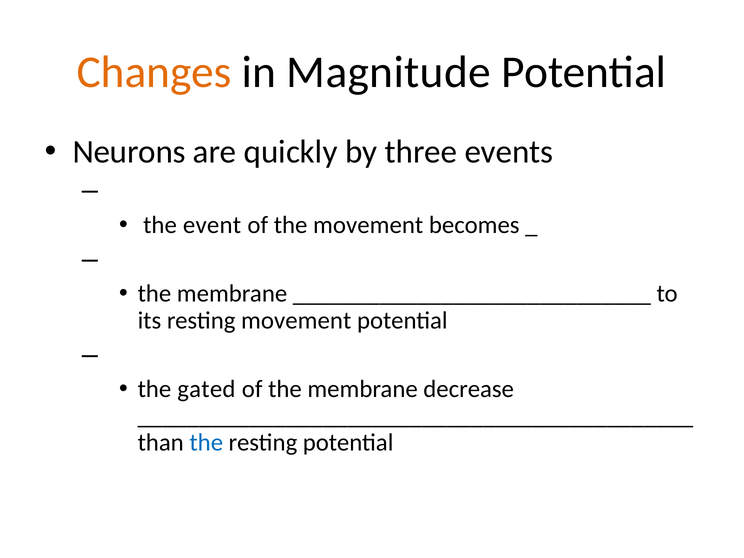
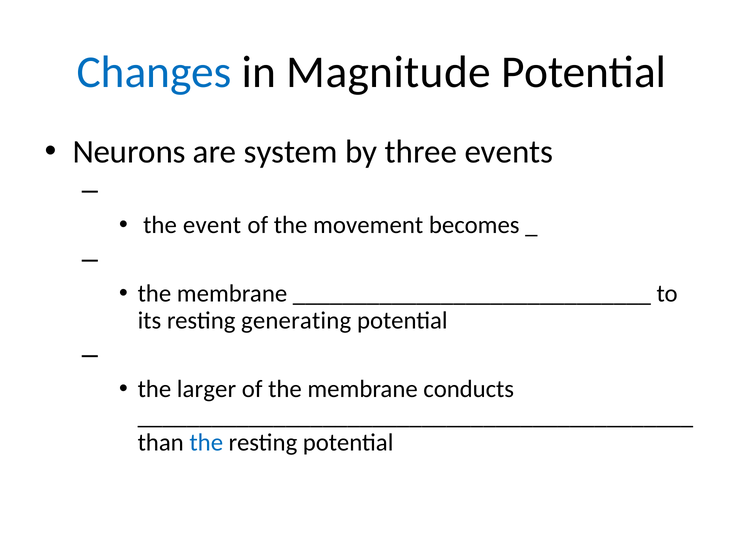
Changes colour: orange -> blue (154, 72)
quickly: quickly -> system (291, 152)
resting movement: movement -> generating (296, 320)
gated: gated -> larger (206, 389)
decrease: decrease -> conducts (469, 389)
